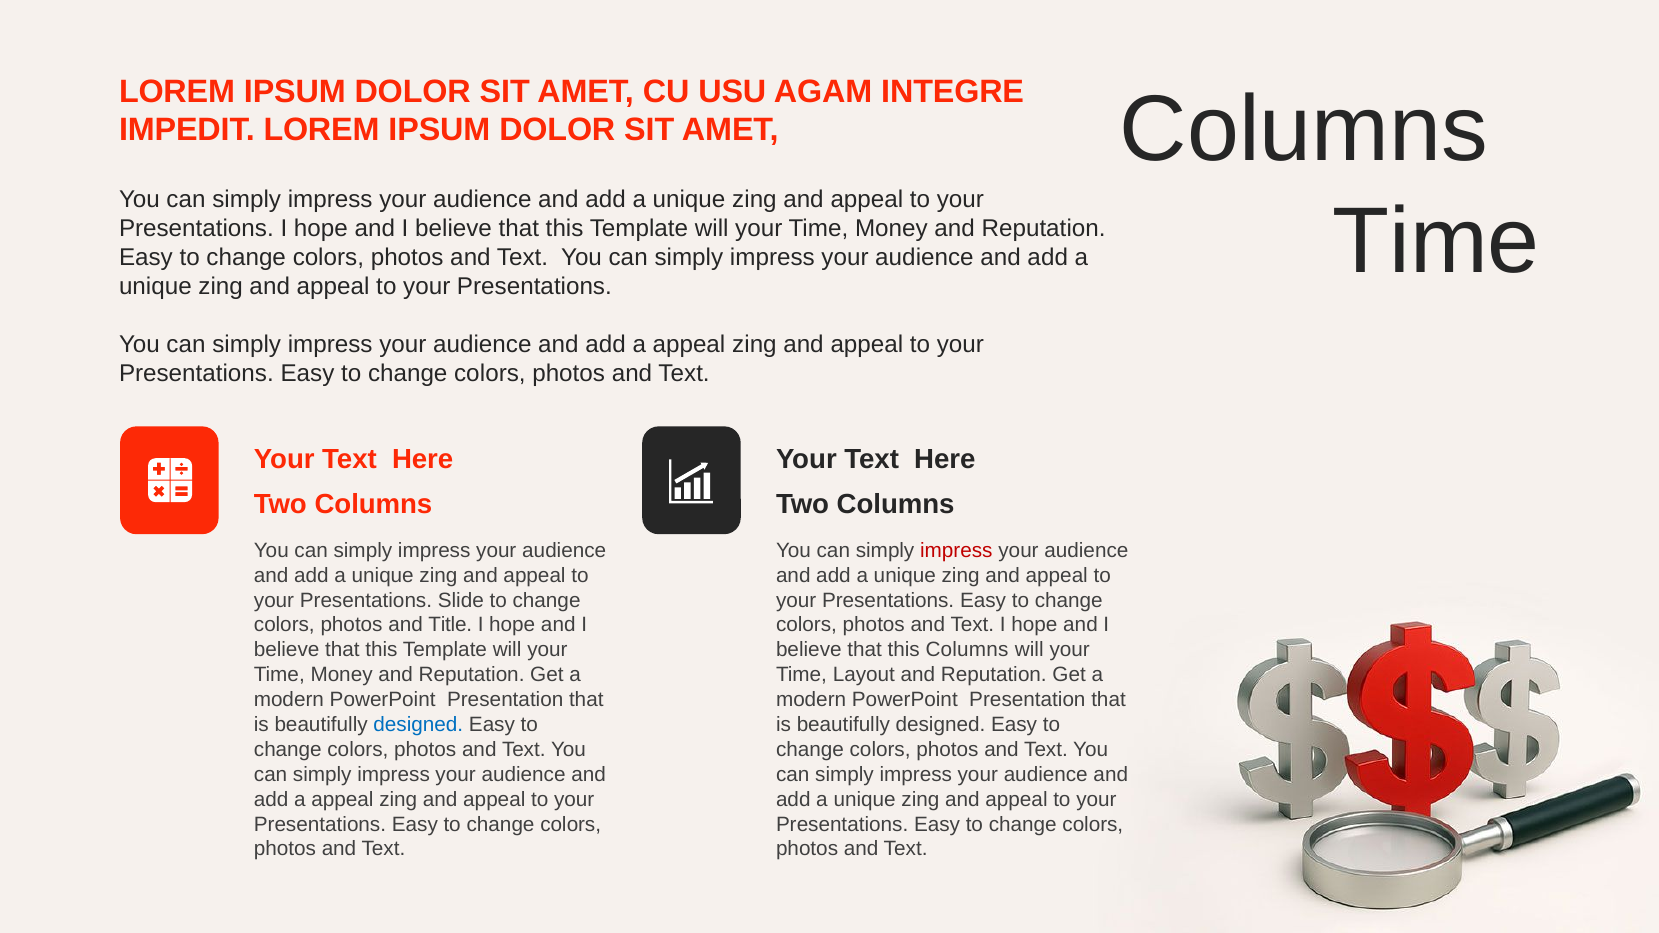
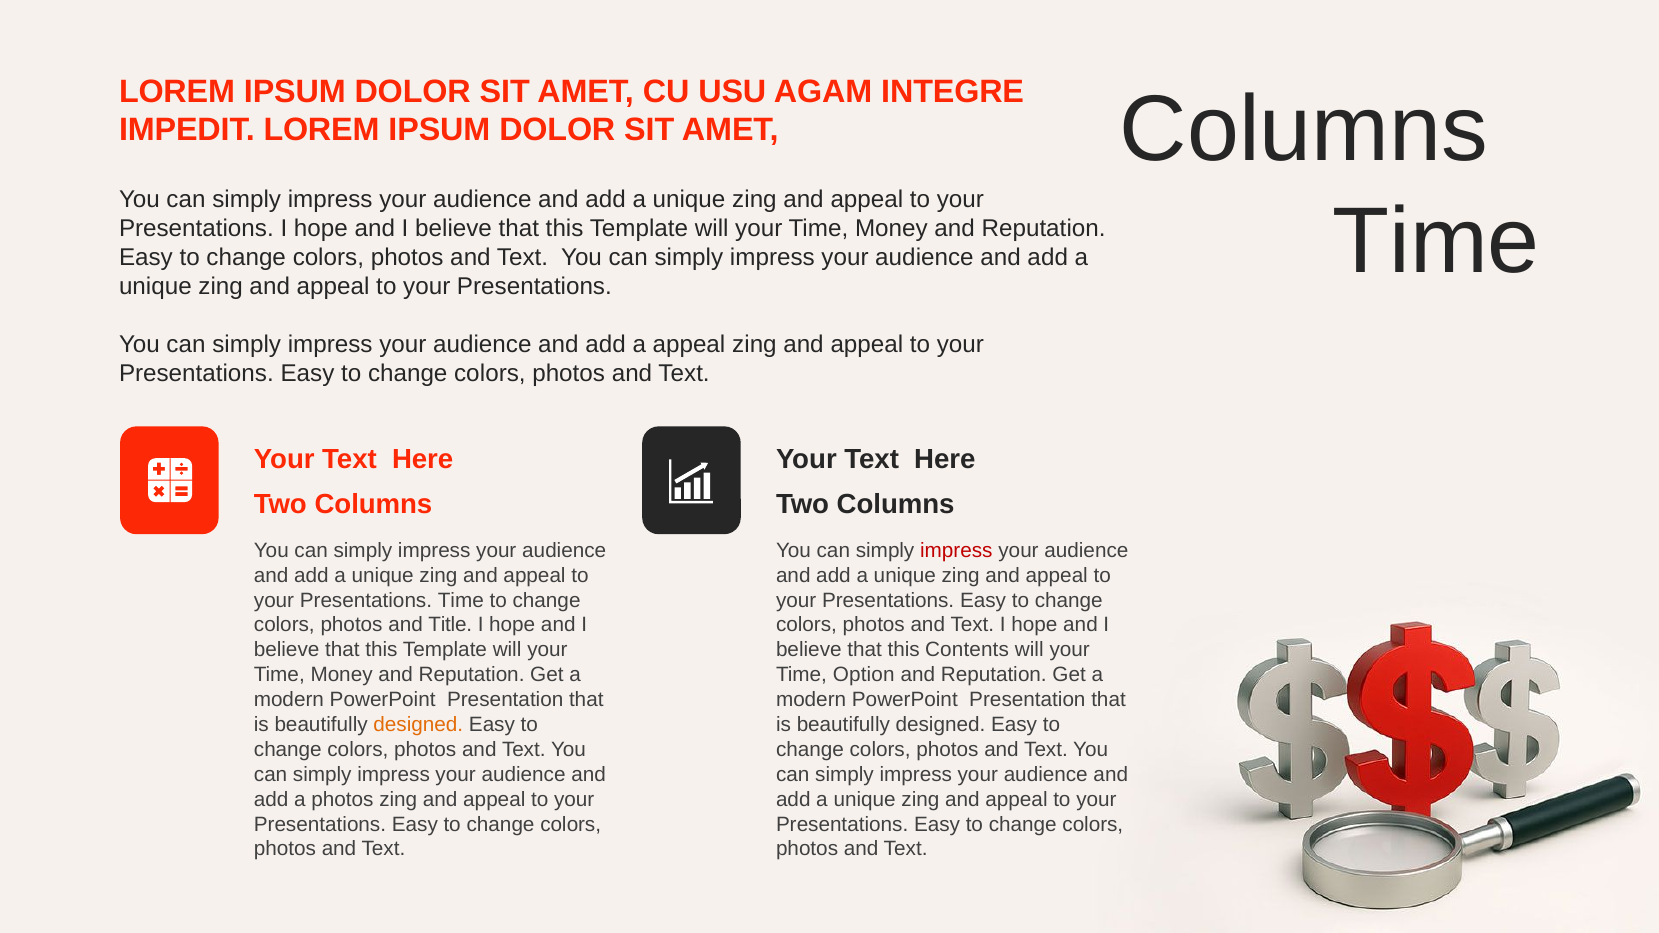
Presentations Slide: Slide -> Time (461, 600)
this Columns: Columns -> Contents (967, 650)
Layout: Layout -> Option (864, 675)
designed colour: blue -> orange (418, 725)
appeal: appeal -> photos (342, 799)
